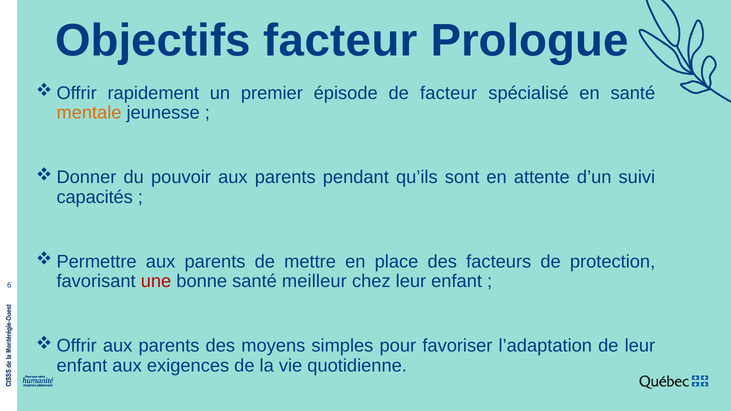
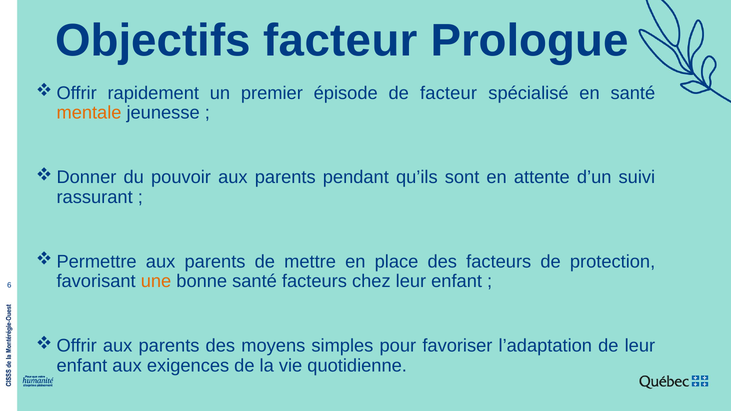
capacités: capacités -> rassurant (95, 197)
une colour: red -> orange (156, 281)
santé meilleur: meilleur -> facteurs (314, 281)
